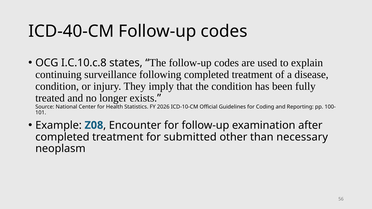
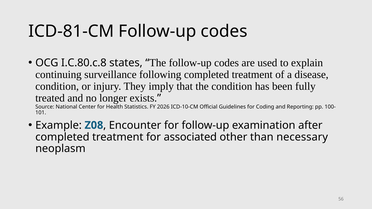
ICD-40-CM: ICD-40-CM -> ICD-81-CM (71, 31)
I.C.10.c.8: I.C.10.c.8 -> I.C.80.c.8 (84, 63)
submitted: submitted -> associated (190, 137)
